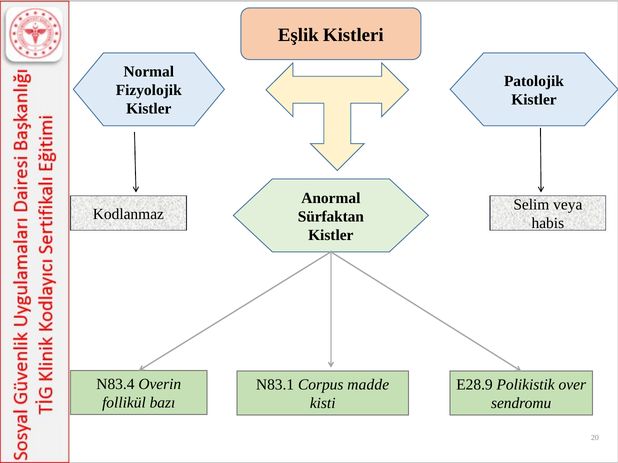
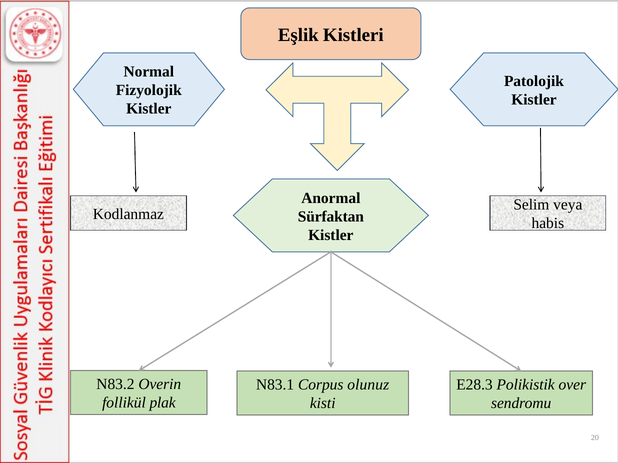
N83.4: N83.4 -> N83.2 (115, 385)
madde: madde -> olunuz (368, 385)
E28.9: E28.9 -> E28.3 (474, 385)
bazı: bazı -> plak (163, 403)
